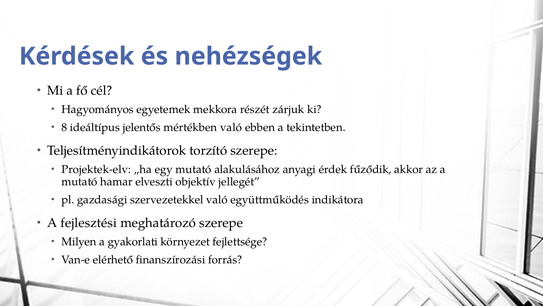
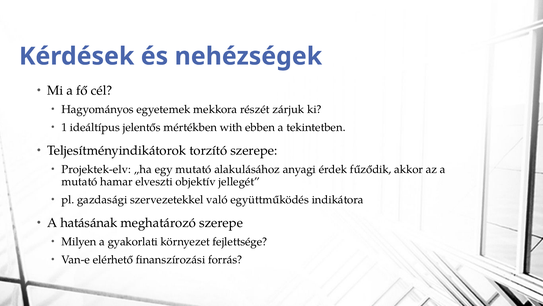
8: 8 -> 1 (64, 127)
mértékben való: való -> with (231, 127)
fejlesztési: fejlesztési -> hatásának (89, 223)
